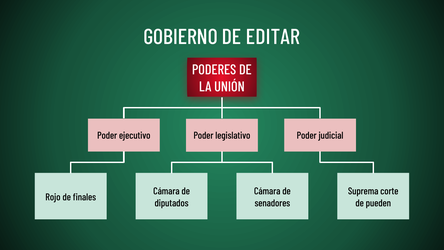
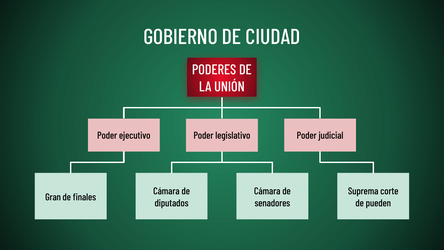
EDITAR: EDITAR -> CIUDAD (273, 37)
Rojo: Rojo -> Gran (53, 197)
